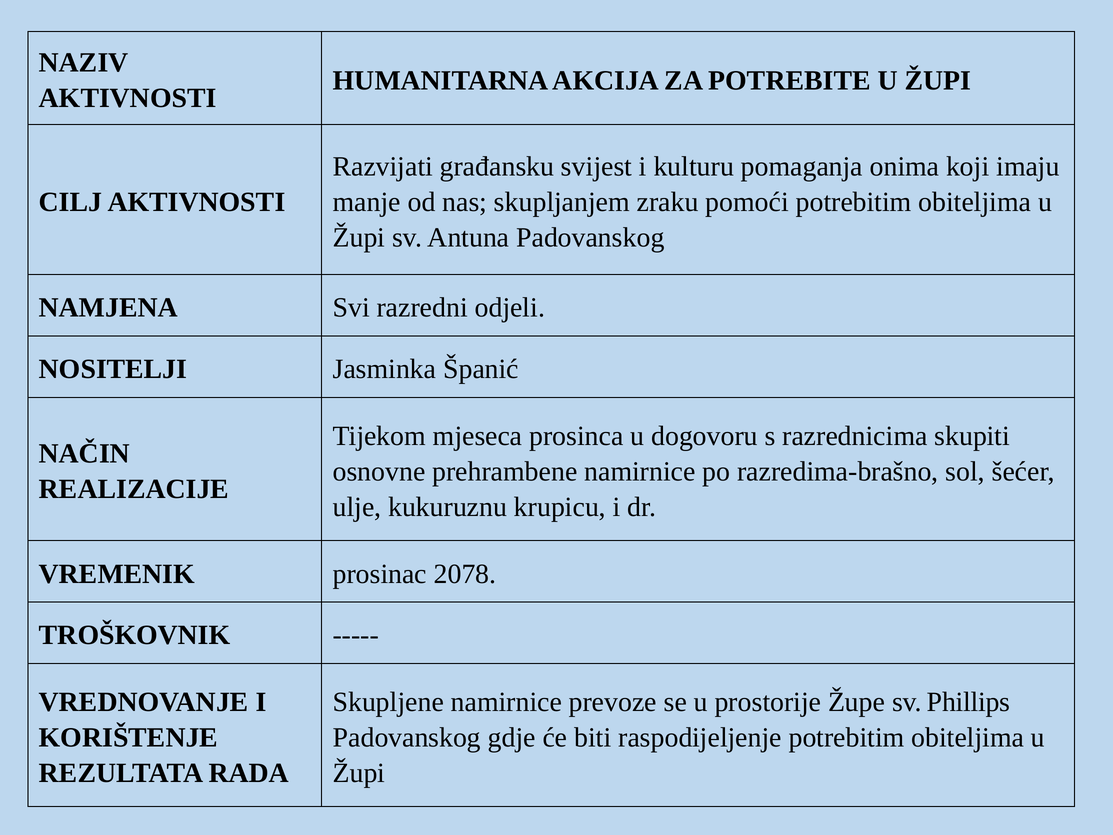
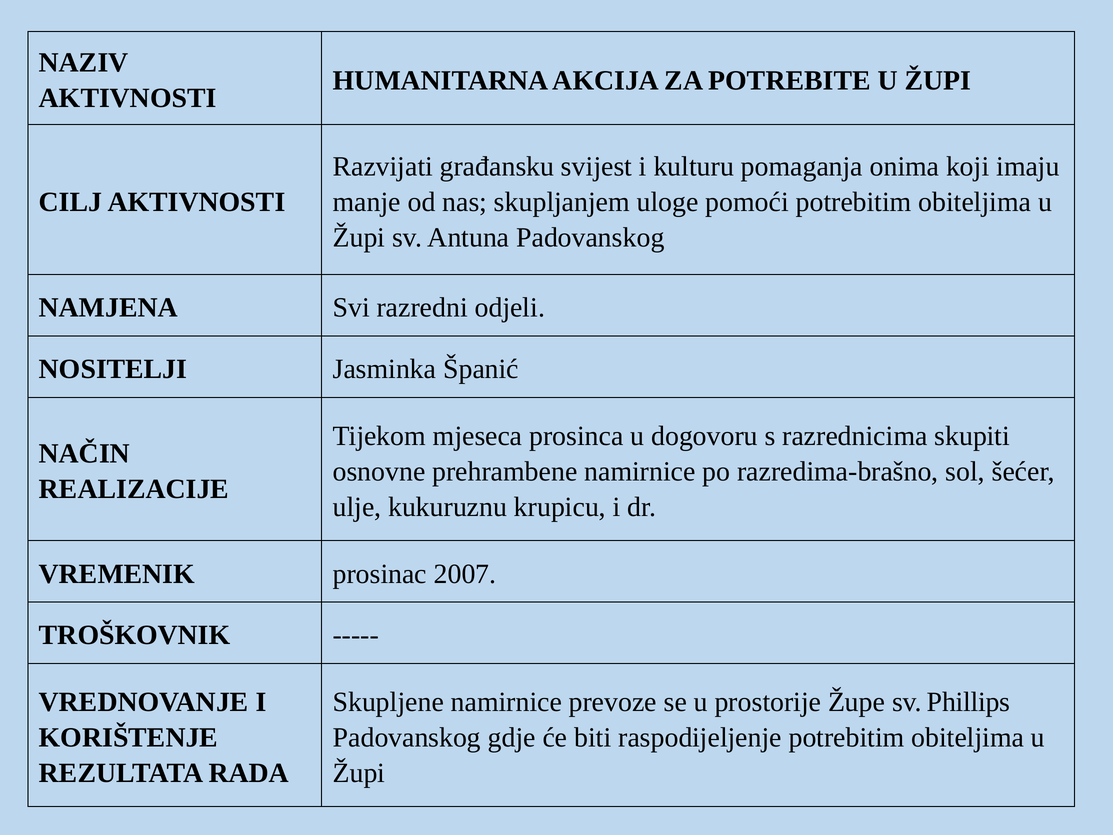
zraku: zraku -> uloge (668, 202)
2078: 2078 -> 2007 (465, 574)
